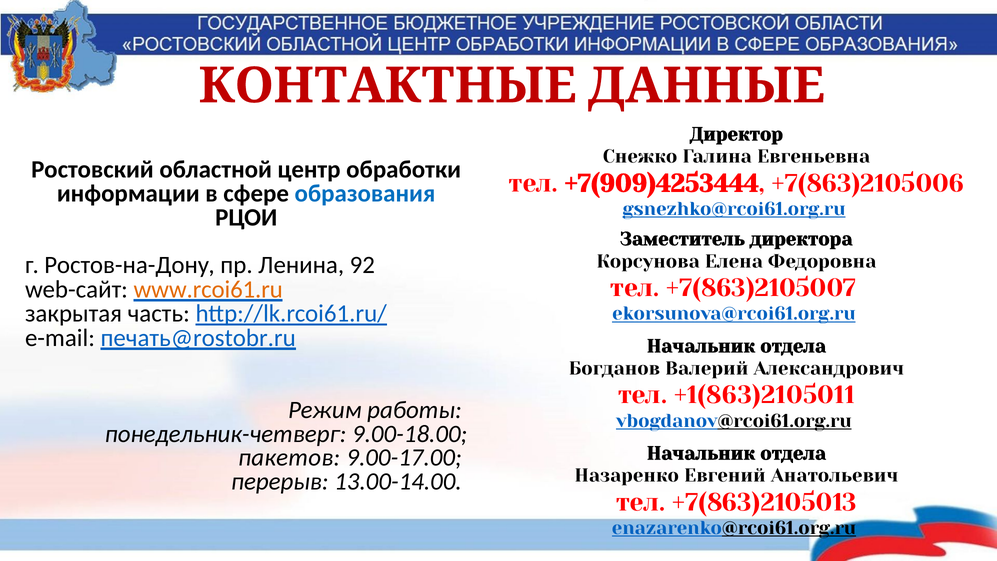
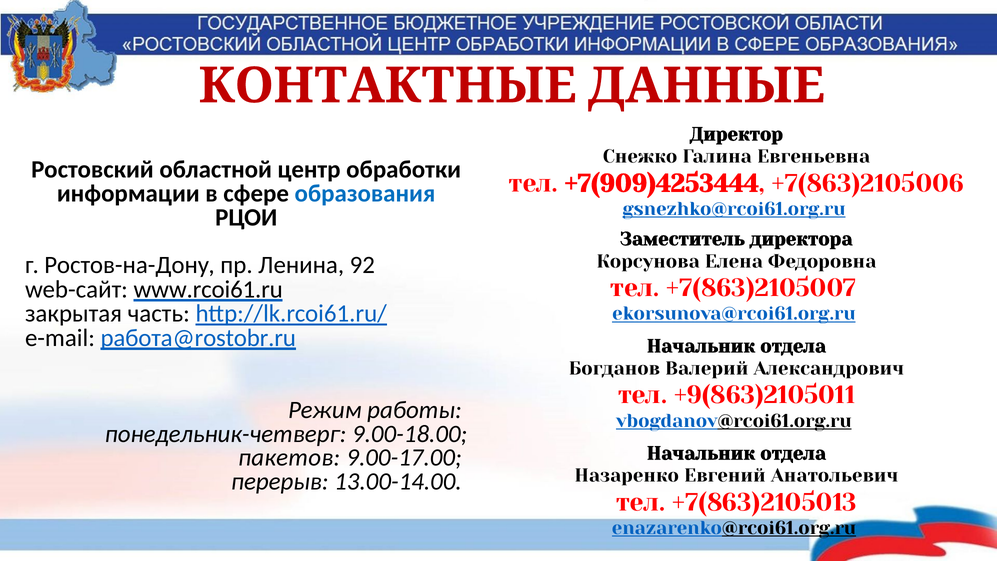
www.rcoi61.ru colour: orange -> black (208, 289)
печать@rostobr.ru: печать@rostobr.ru -> работа@rostobr.ru (198, 338)
+1(863)2105011: +1(863)2105011 -> +9(863)2105011 (765, 395)
